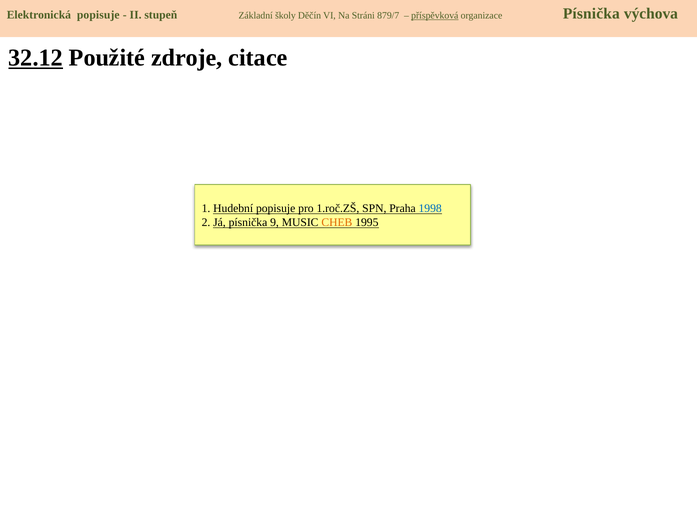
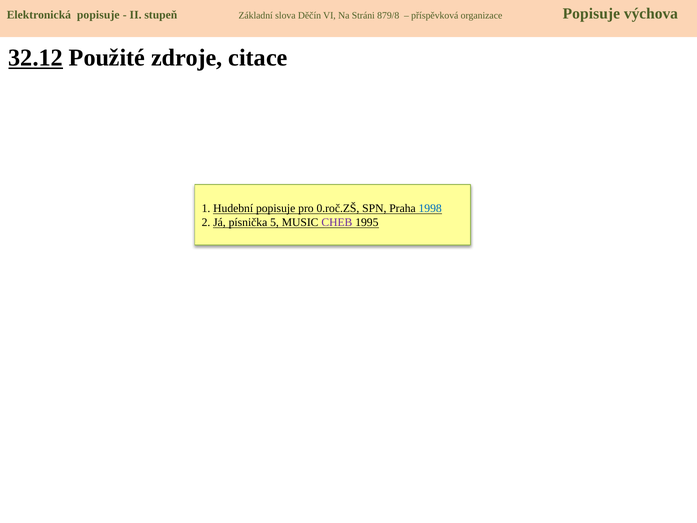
školy: školy -> slova (285, 16)
879/7: 879/7 -> 879/8 (388, 16)
příspěvková underline: present -> none (435, 16)
organizace Písnička: Písnička -> Popisuje (591, 14)
1.roč.ZŠ: 1.roč.ZŠ -> 0.roč.ZŠ (338, 209)
9: 9 -> 5 (275, 222)
CHEB colour: orange -> purple (337, 222)
